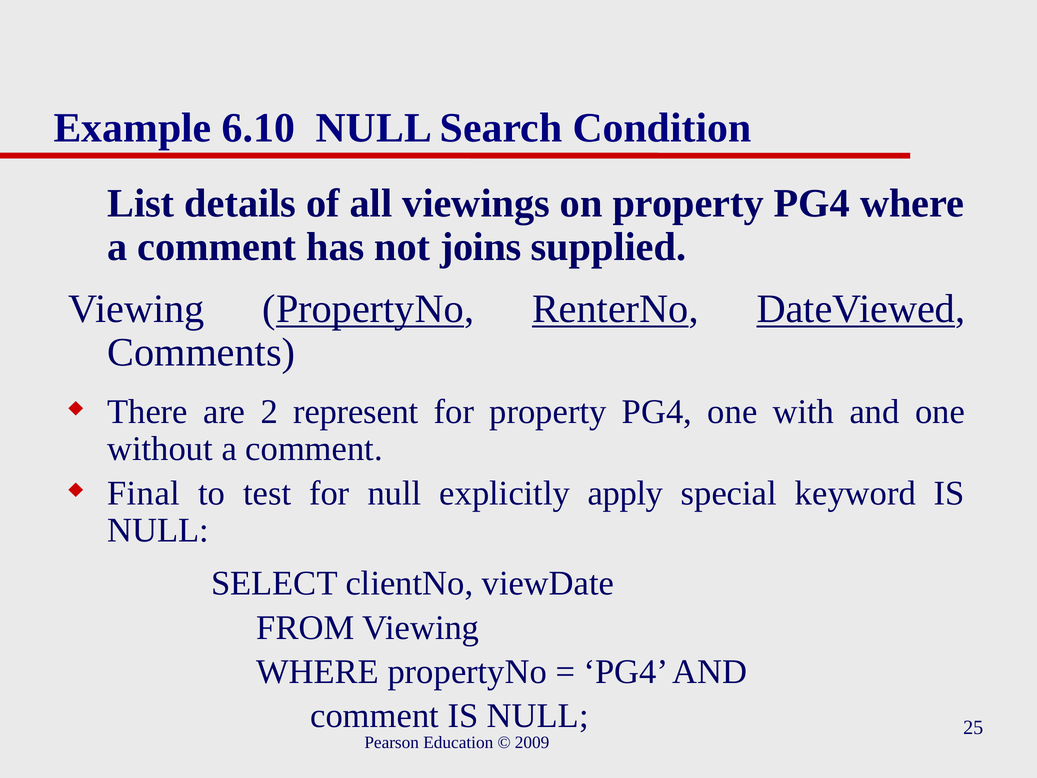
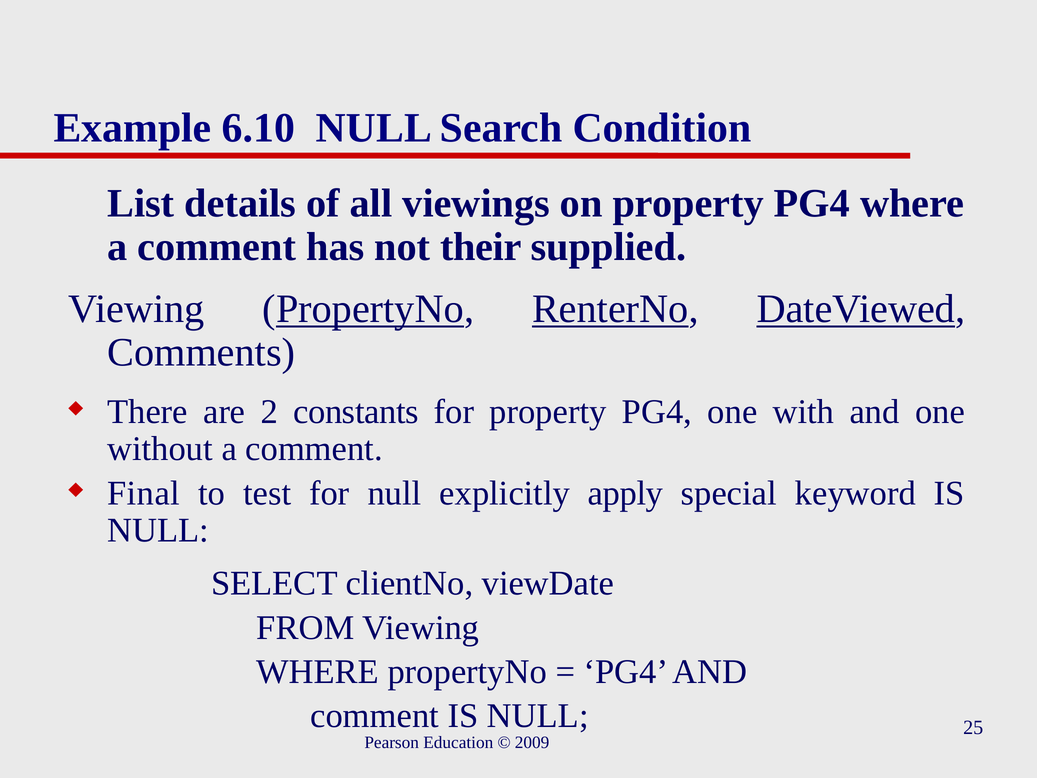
joins: joins -> their (481, 247)
represent: represent -> constants (356, 411)
